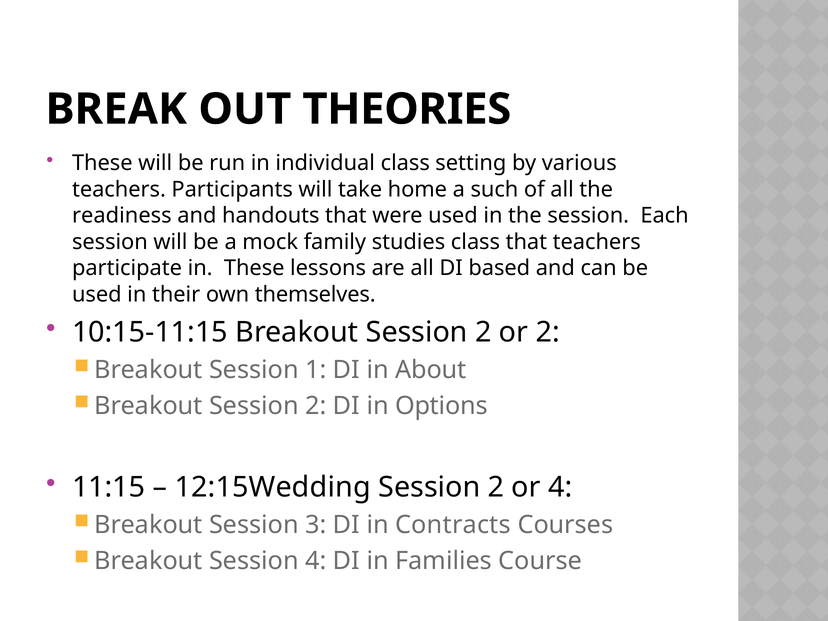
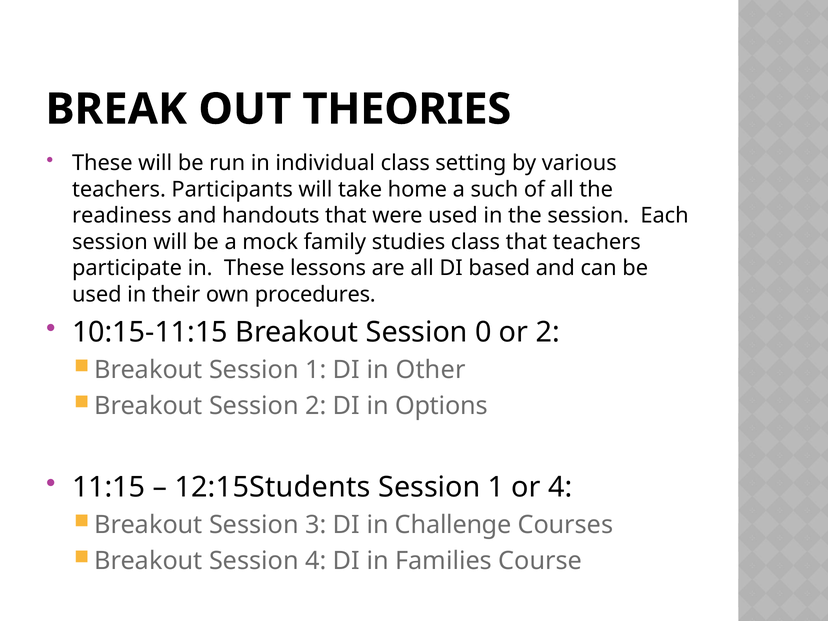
themselves: themselves -> procedures (315, 294)
10:15-11:15 Breakout Session 2: 2 -> 0 (483, 332)
About: About -> Other (431, 370)
12:15Wedding: 12:15Wedding -> 12:15Students (273, 487)
2: 2 -> 1 (496, 487)
Contracts: Contracts -> Challenge (453, 525)
